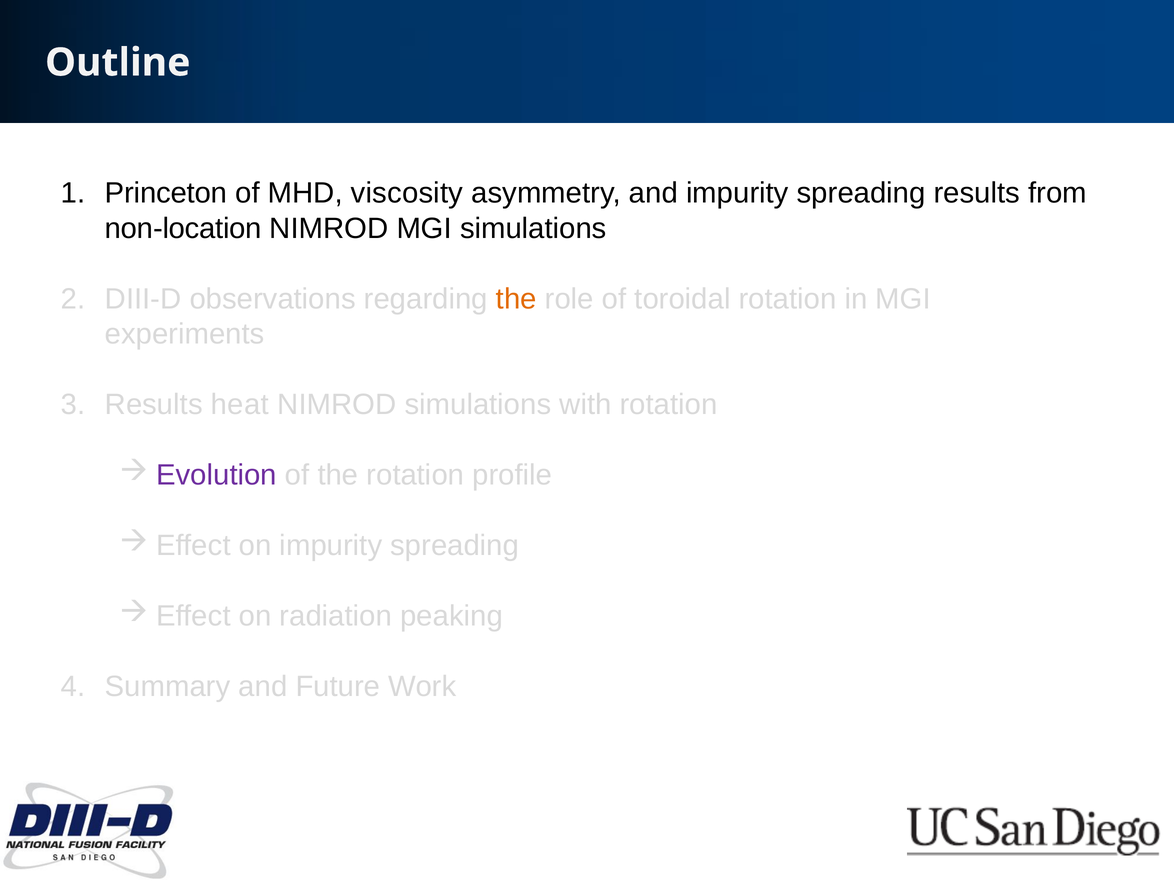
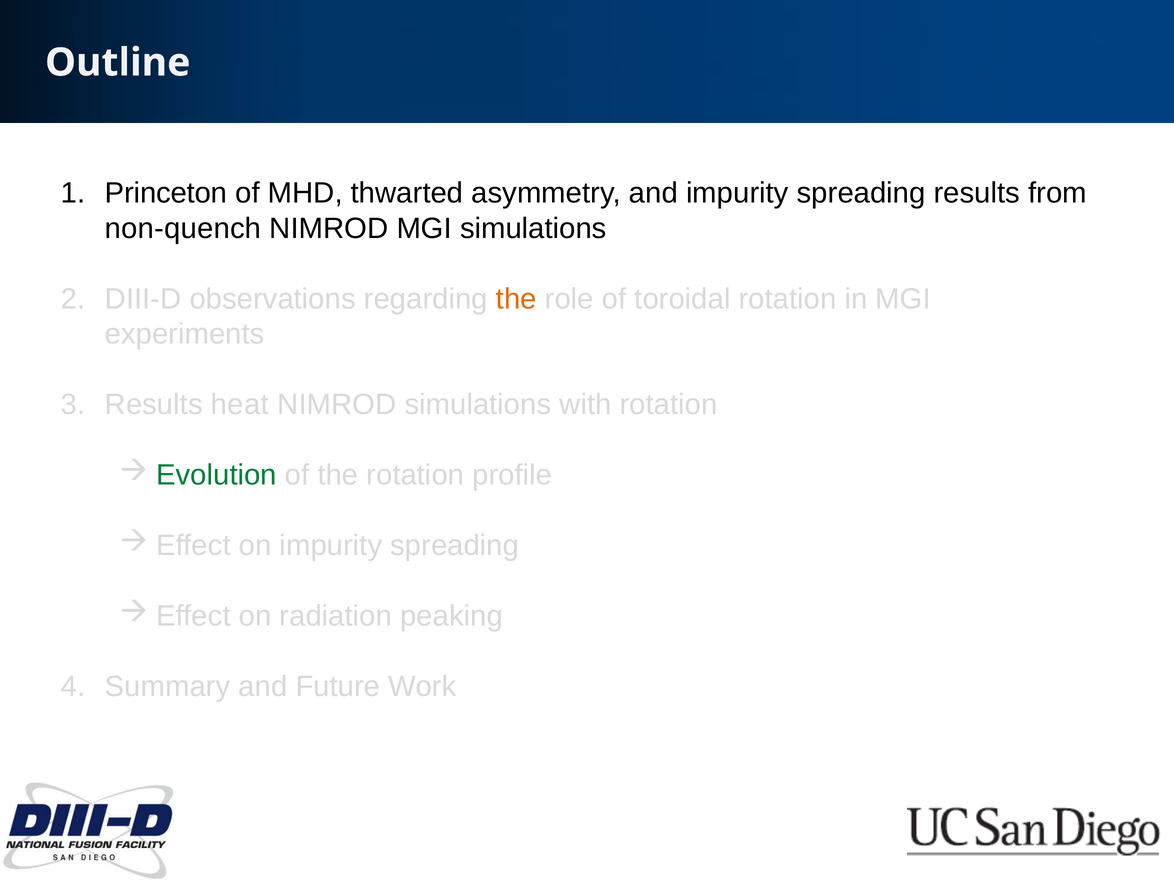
viscosity: viscosity -> thwarted (407, 193)
non-location: non-location -> non-quench (183, 228)
Evolution colour: purple -> green (217, 475)
